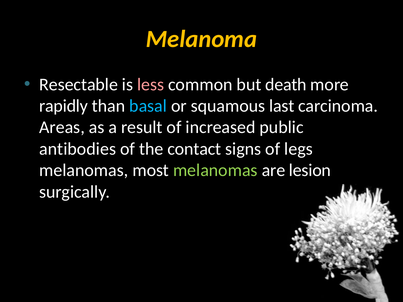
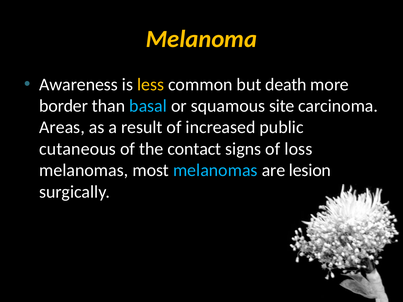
Resectable: Resectable -> Awareness (79, 85)
less colour: pink -> yellow (151, 85)
rapidly: rapidly -> border (64, 106)
last: last -> site (282, 106)
antibodies: antibodies -> cutaneous (78, 149)
legs: legs -> loss (298, 149)
melanomas colour: light green -> light blue (215, 171)
